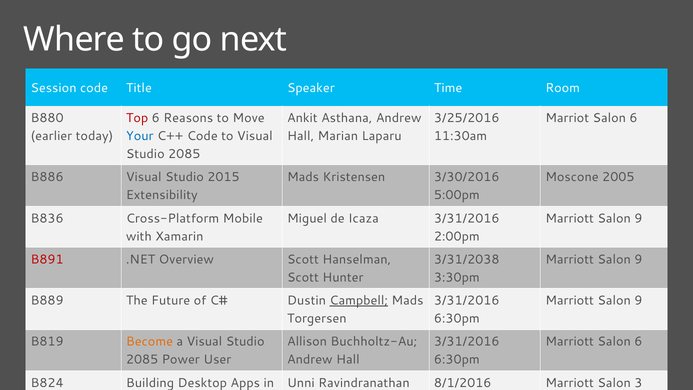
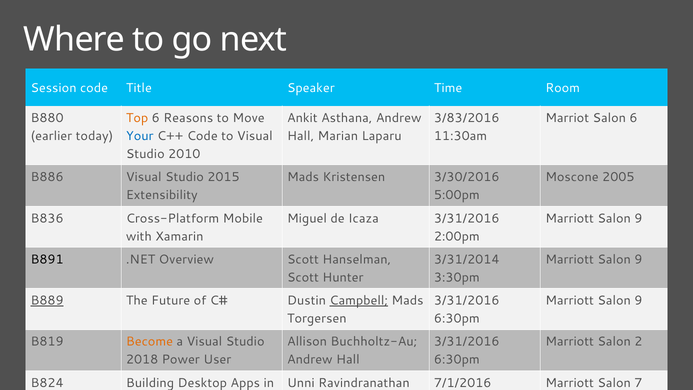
Top colour: red -> orange (137, 118)
3/25/2016: 3/25/2016 -> 3/83/2016 (467, 118)
2085: 2085 -> 2010 (184, 154)
B891 colour: red -> black (47, 259)
3/31/2038: 3/31/2038 -> 3/31/2014 (467, 259)
B889 underline: none -> present (47, 300)
Marriott Salon 6: 6 -> 2 (638, 341)
2085: 2085 -> 2018 (142, 359)
8/1/2016: 8/1/2016 -> 7/1/2016 (463, 383)
3: 3 -> 7 (638, 383)
